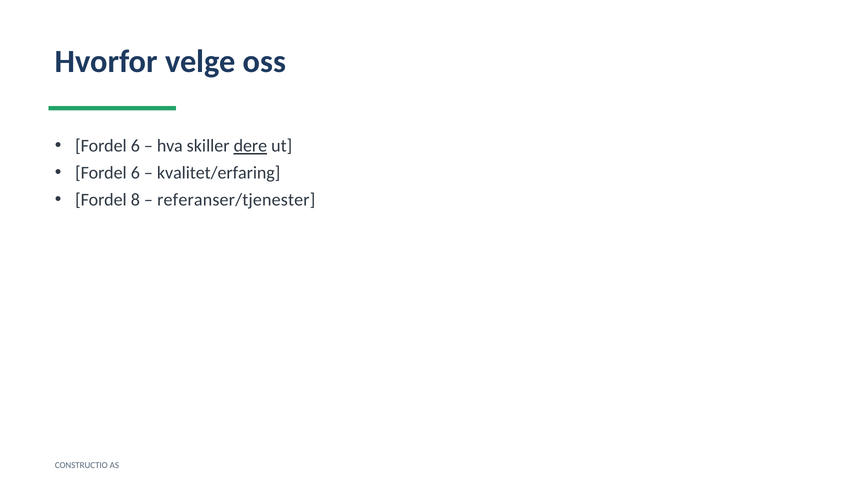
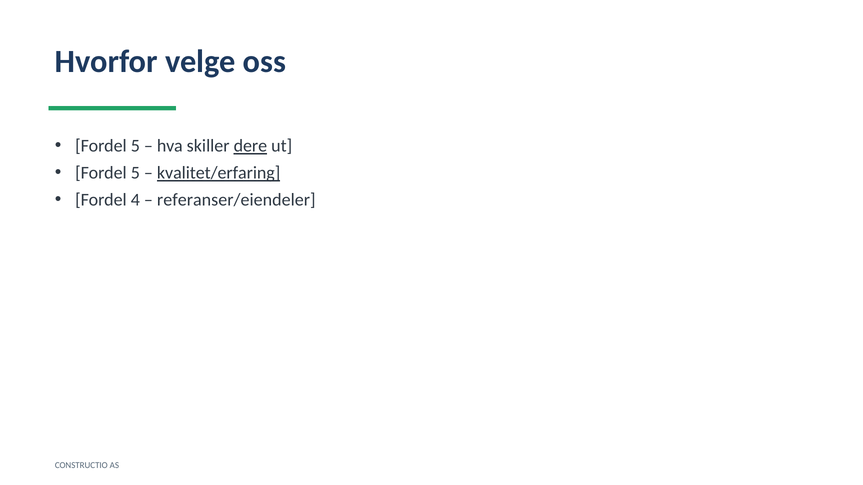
6: 6 -> 5 (135, 146)
6: 6 -> 5 (135, 173)
kvalitet/erfaring underline: none -> present (219, 173)
8: 8 -> 4 (135, 200)
referanser/tjenester: referanser/tjenester -> referanser/eiendeler (236, 200)
